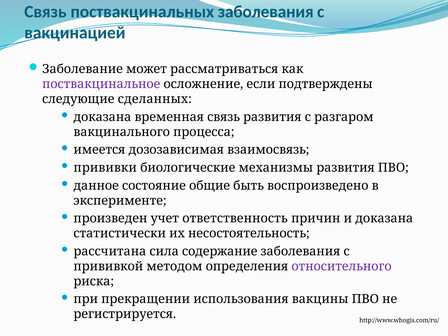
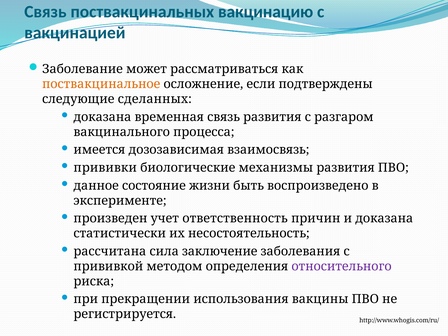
поствакцинальных заболевания: заболевания -> вакцинацию (266, 12)
поствакцинальное colour: purple -> orange (101, 84)
общие: общие -> жизни (210, 186)
содержание: содержание -> заключение (220, 251)
